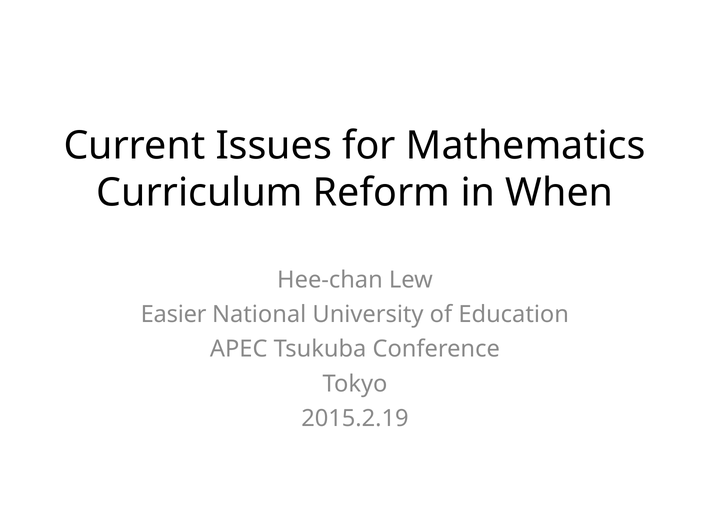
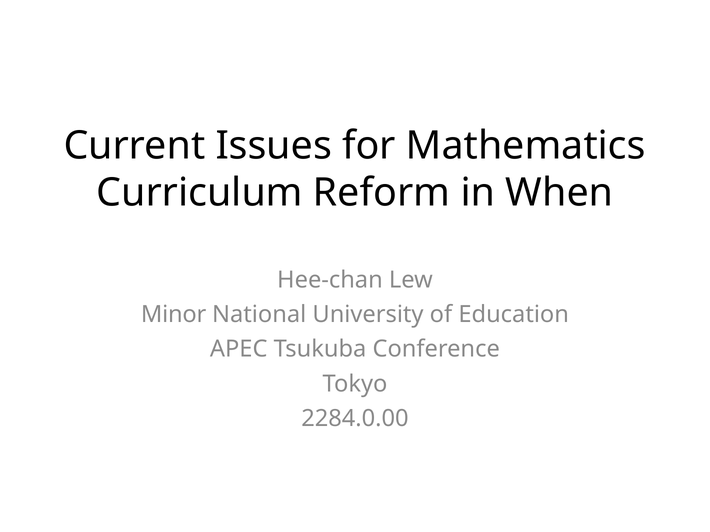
Easier: Easier -> Minor (174, 315)
2015.2.19: 2015.2.19 -> 2284.0.00 (355, 419)
